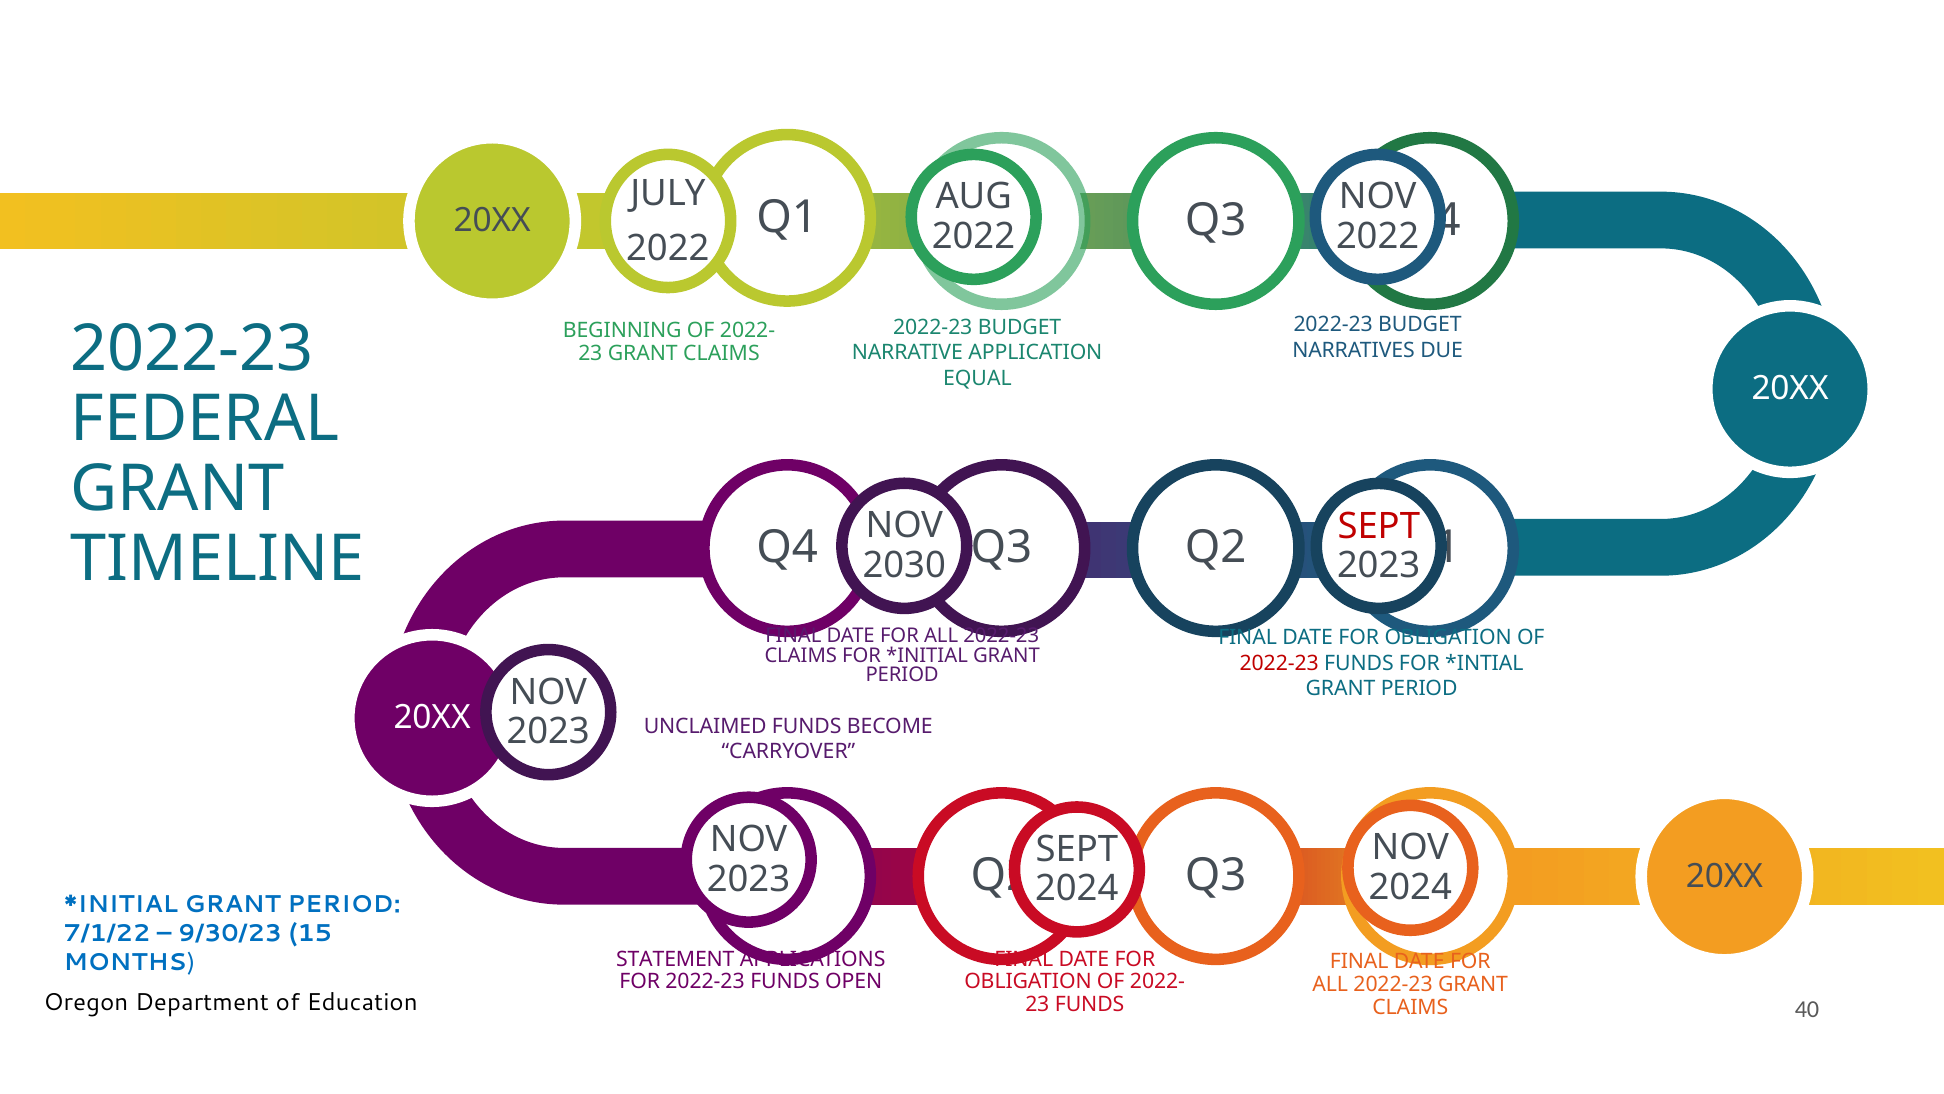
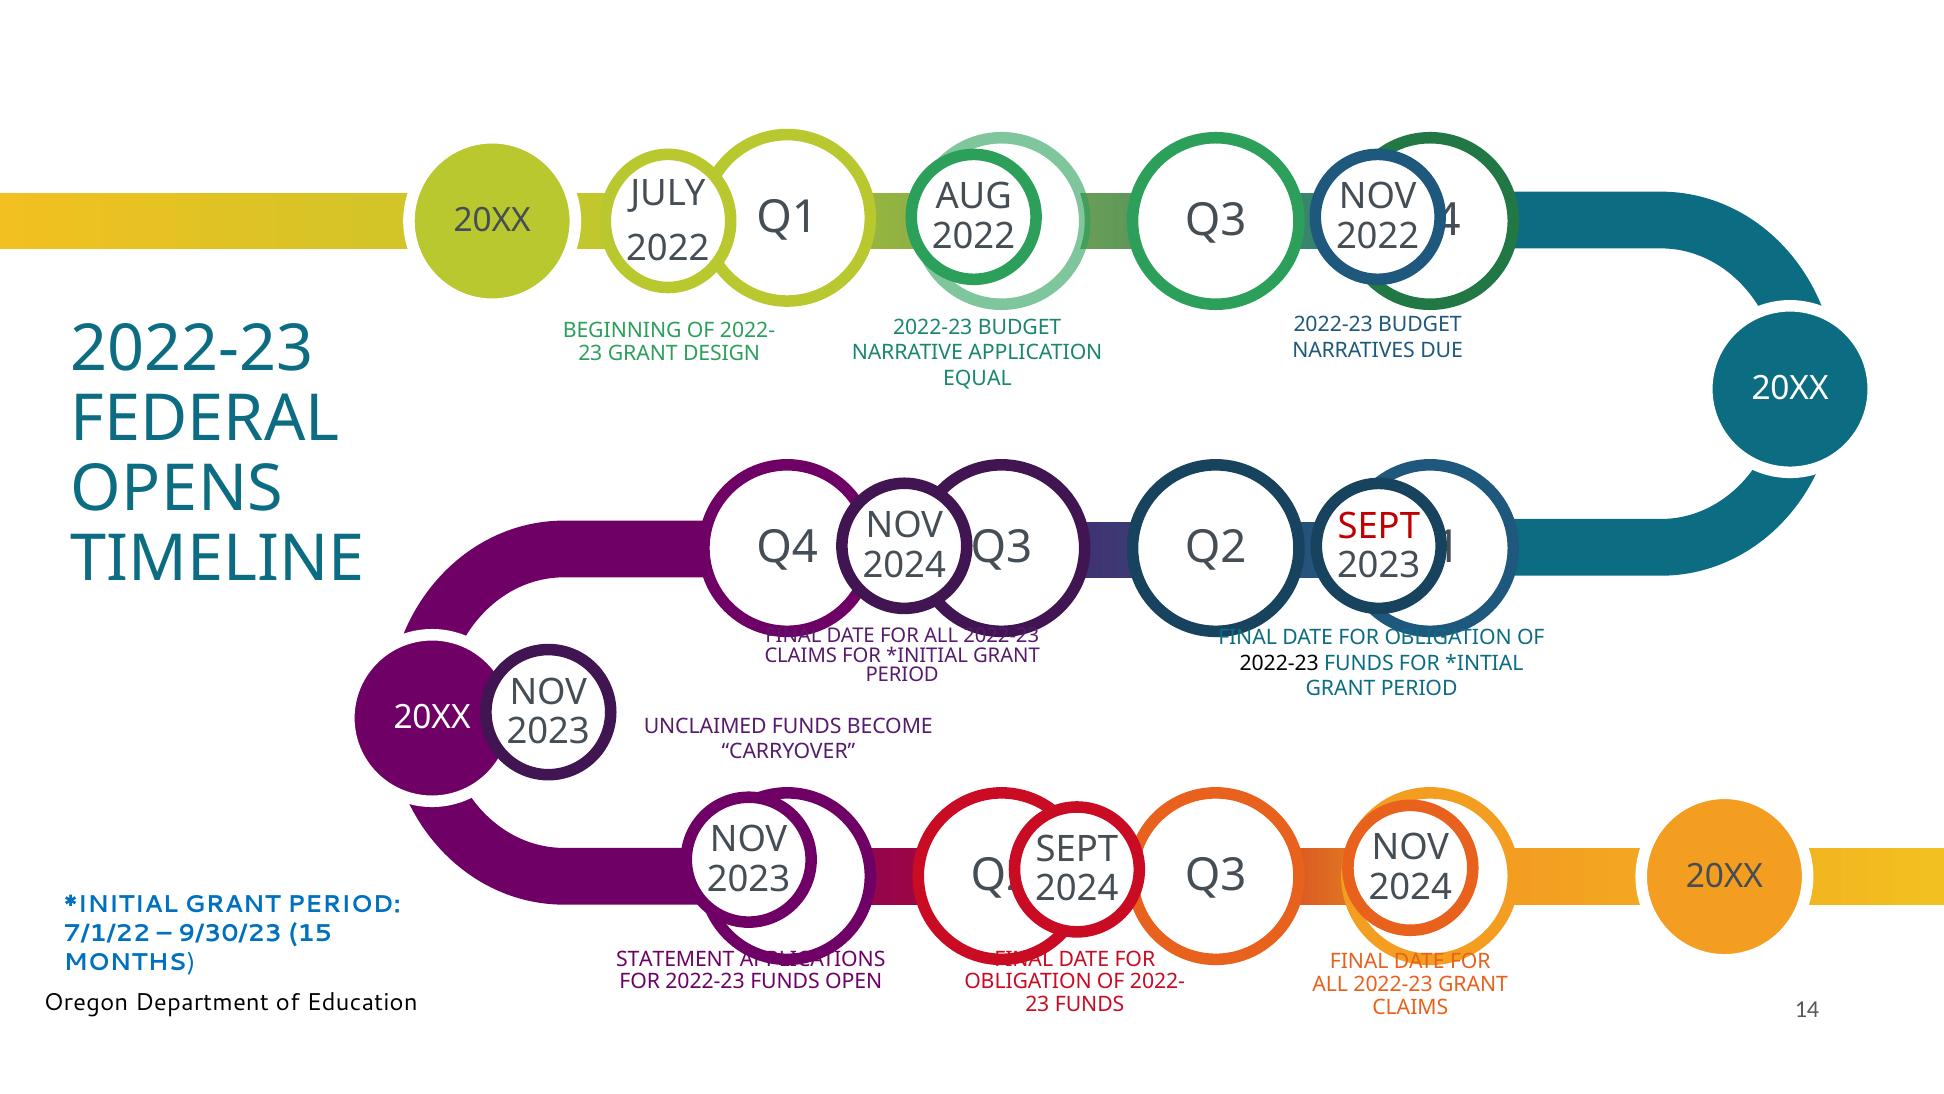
CLAIMS: CLAIMS -> DESIGN (722, 354)
GRANT: GRANT -> OPENS (177, 489)
2030: 2030 -> 2024 (904, 565)
2022-23 colour: red -> black (1279, 663)
40: 40 -> 14 (1807, 1009)
